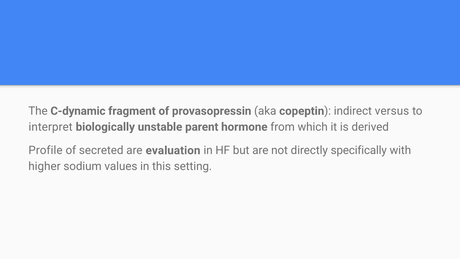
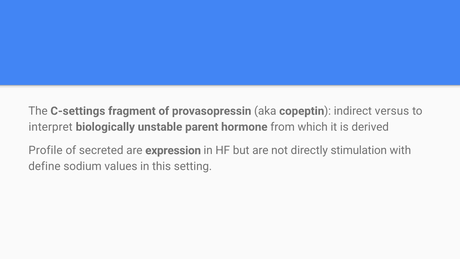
C-dynamic: C-dynamic -> C-settings (78, 111)
evaluation: evaluation -> expression (173, 150)
specifically: specifically -> stimulation (359, 150)
higher: higher -> define (44, 166)
